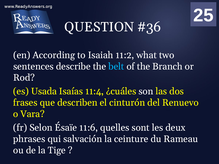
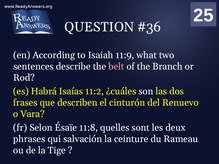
11:2: 11:2 -> 11:9 (125, 55)
belt colour: light blue -> pink (116, 67)
Usada: Usada -> Habrá (44, 92)
11:4: 11:4 -> 11:2 (95, 92)
11:6: 11:6 -> 11:8 (89, 128)
